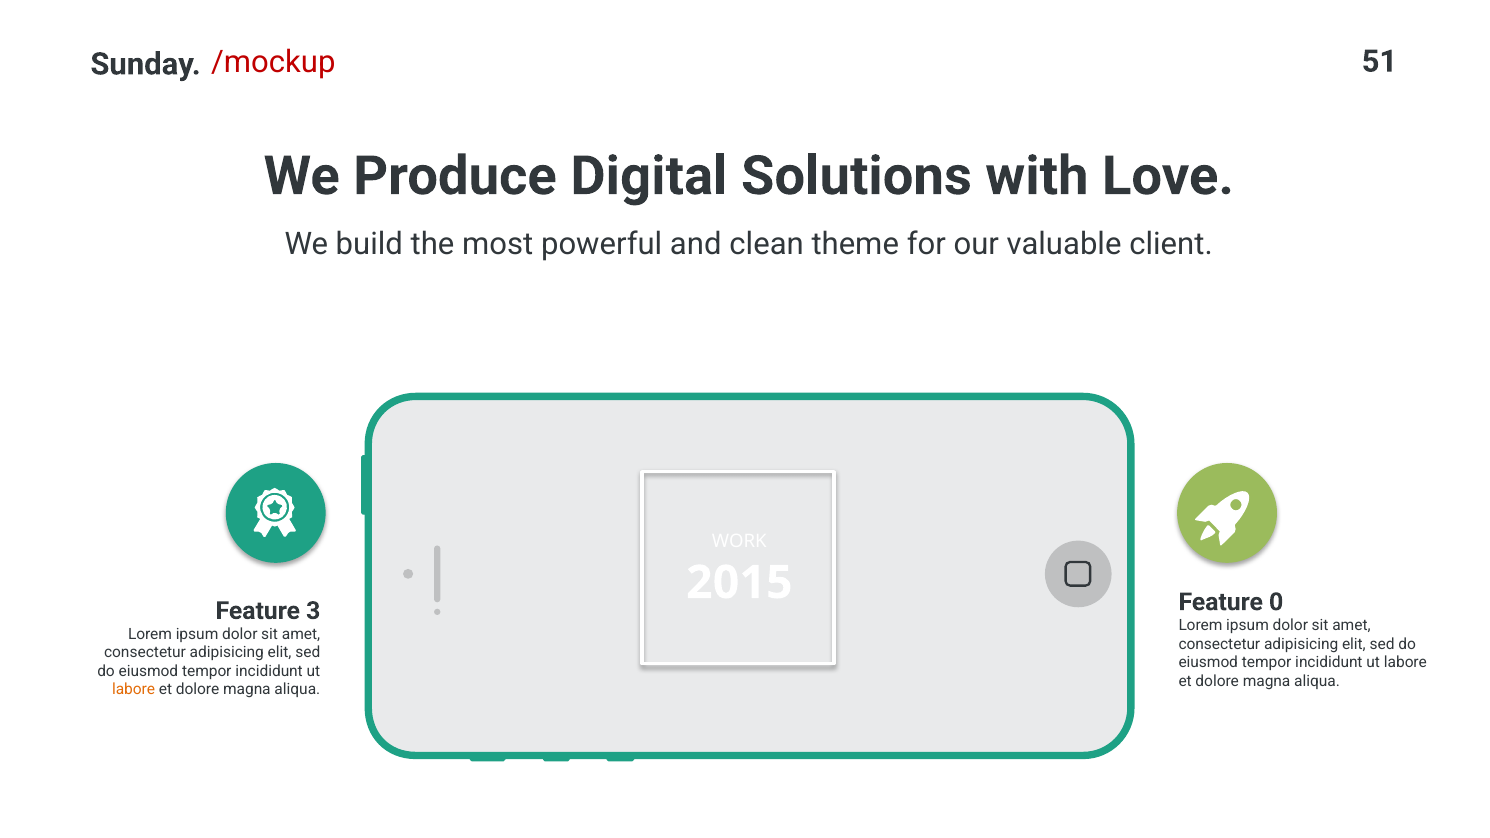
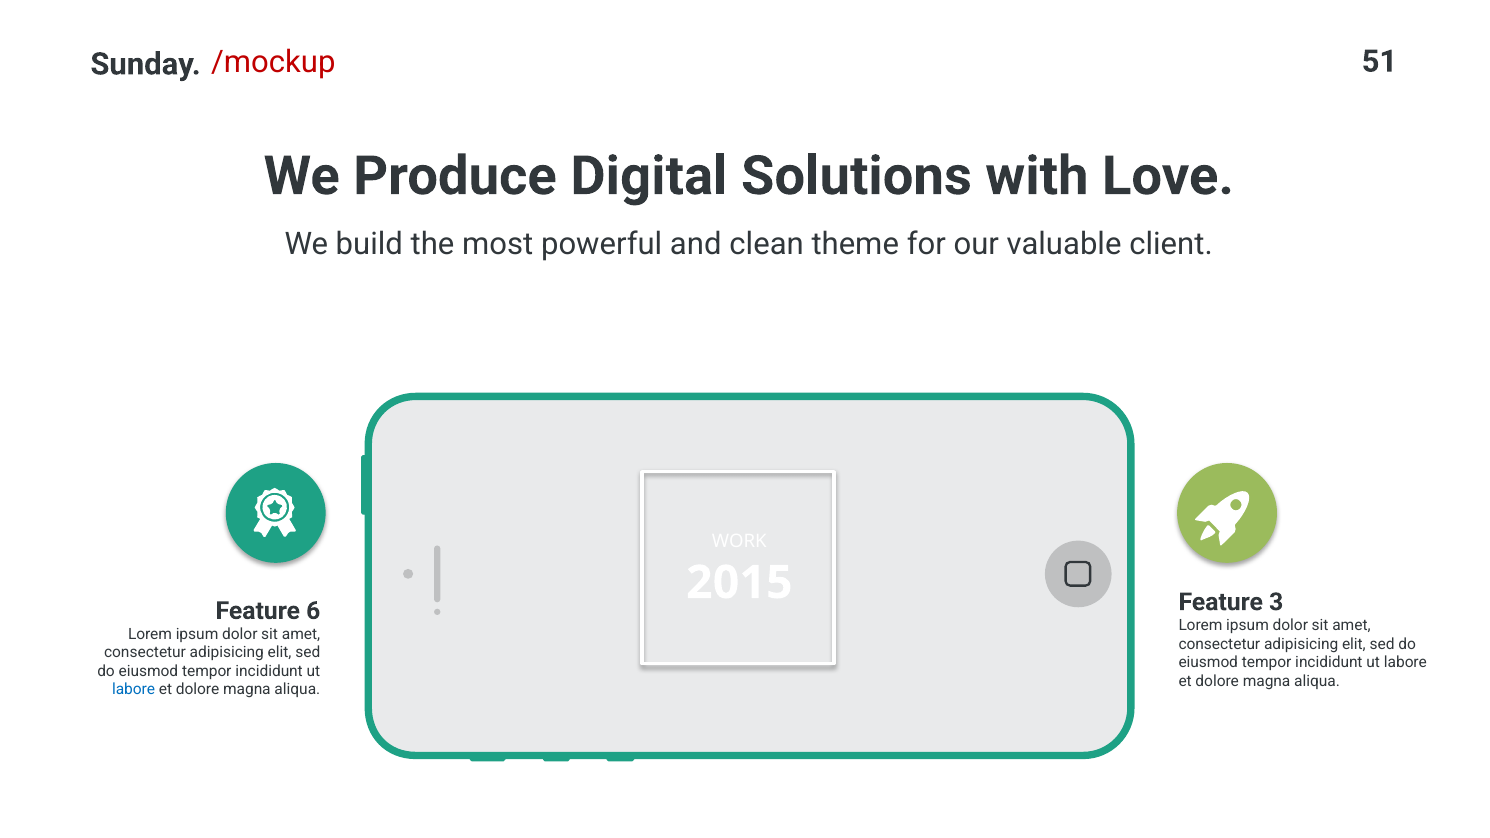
0: 0 -> 3 (1276, 602)
3: 3 -> 6 (313, 611)
labore colour: orange -> blue (134, 690)
